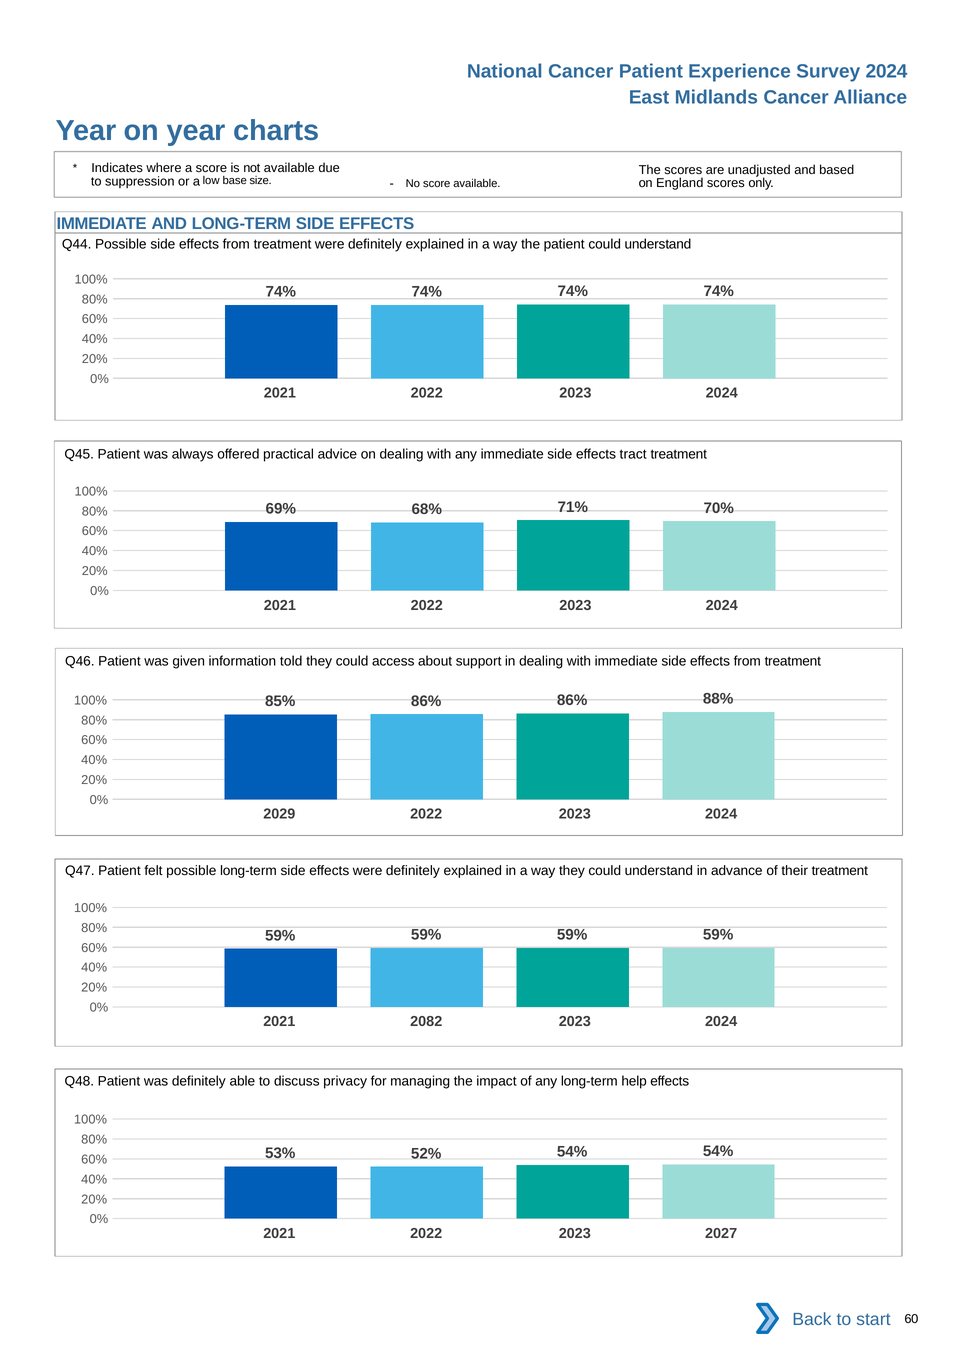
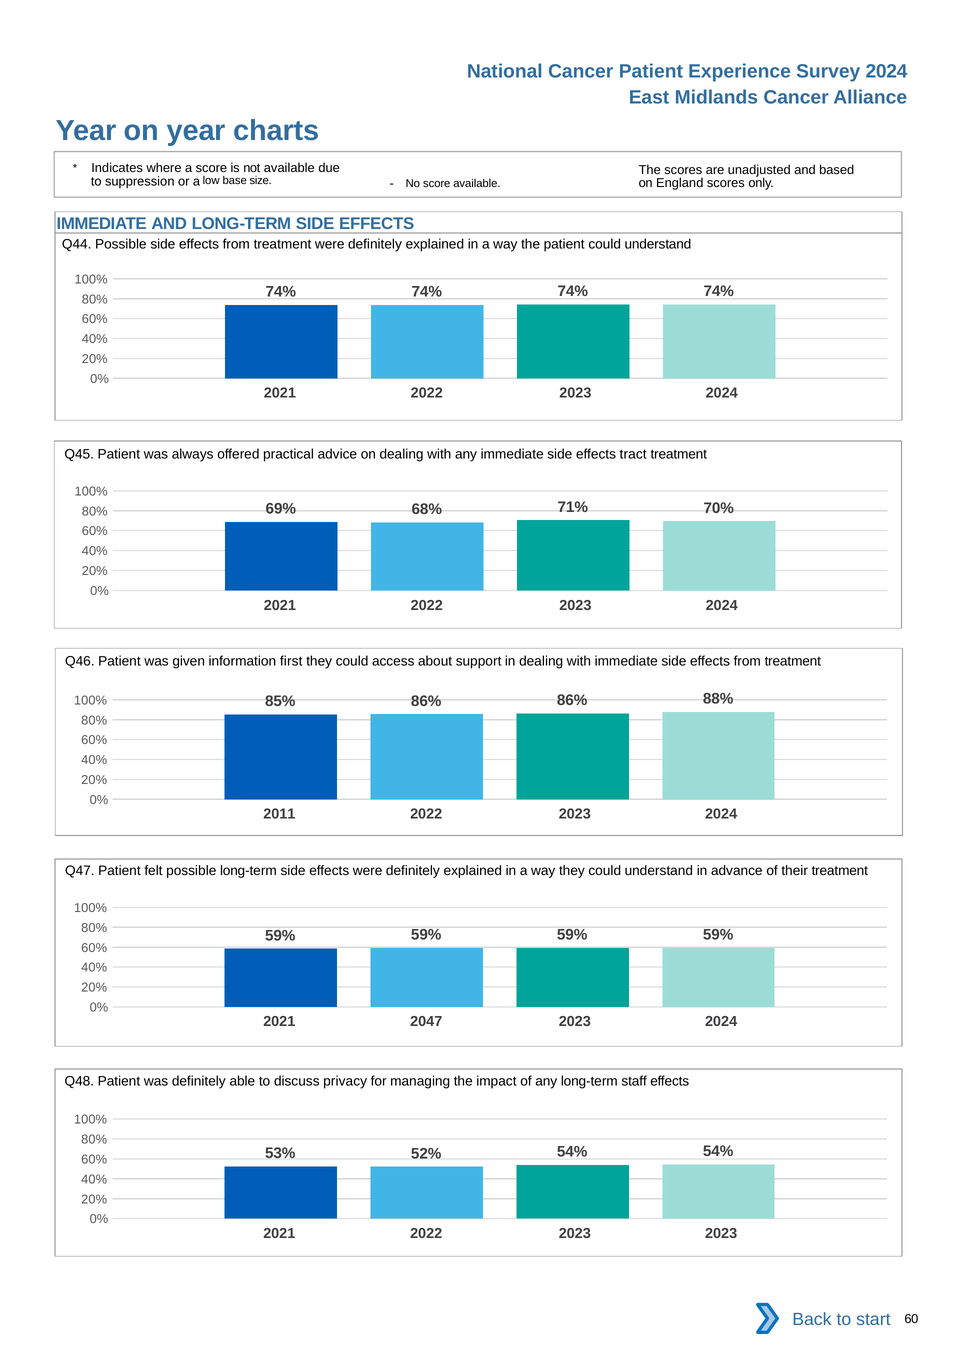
told: told -> first (291, 661)
2029: 2029 -> 2011 (279, 814)
2082: 2082 -> 2047 (426, 1022)
help: help -> staff (634, 1081)
2023 2027: 2027 -> 2023 (721, 1233)
